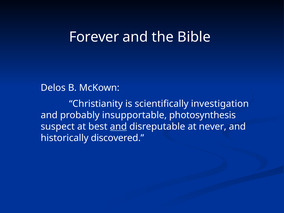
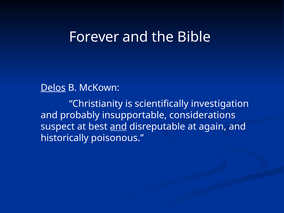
Delos underline: none -> present (53, 88)
photosynthesis: photosynthesis -> considerations (202, 115)
never: never -> again (213, 127)
discovered: discovered -> poisonous (117, 138)
